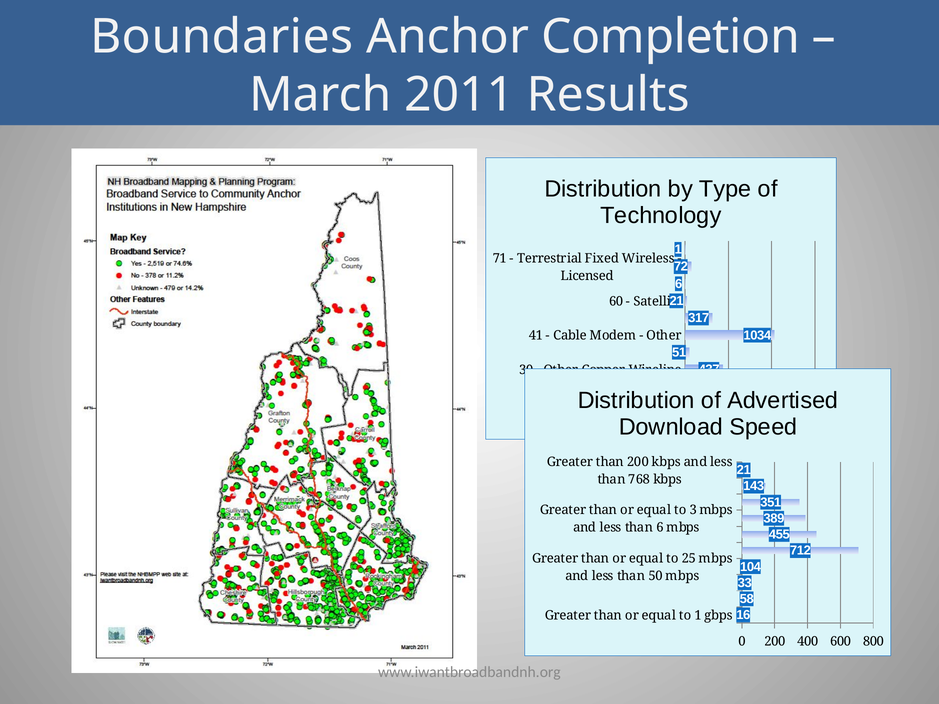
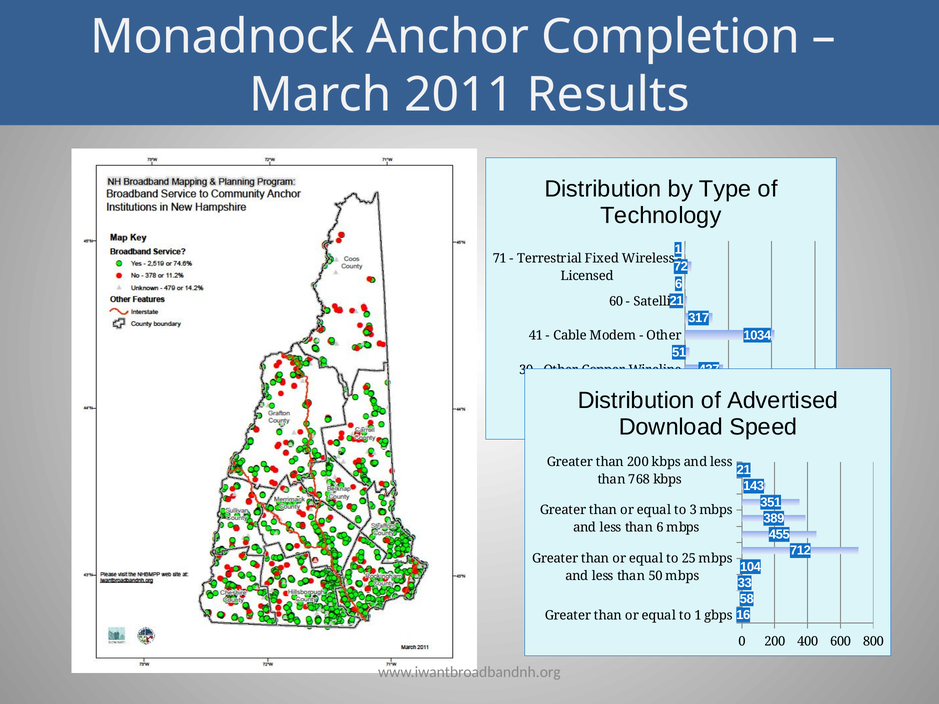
Boundaries: Boundaries -> Monadnock (222, 37)
